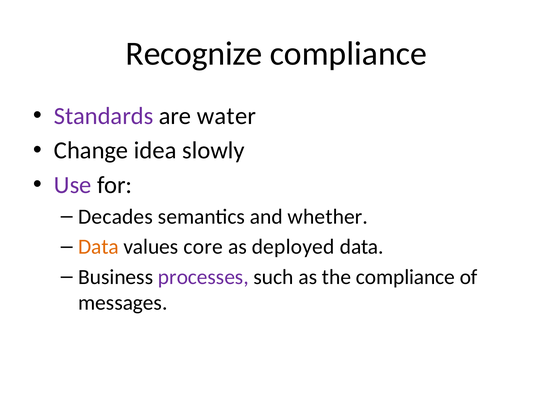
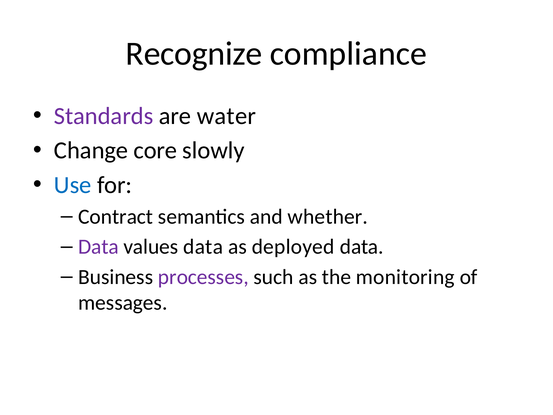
idea: idea -> core (155, 150)
Use colour: purple -> blue (73, 185)
Decades: Decades -> Contract (116, 217)
Data colour: orange -> purple (98, 247)
values core: core -> data (203, 247)
the compliance: compliance -> monitoring (405, 277)
